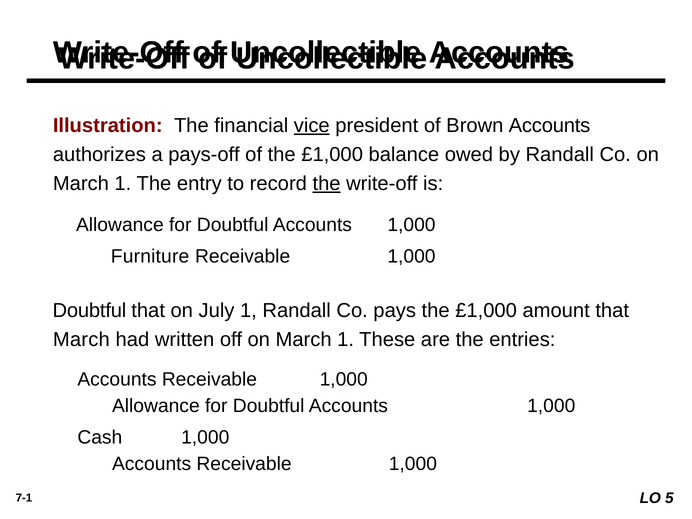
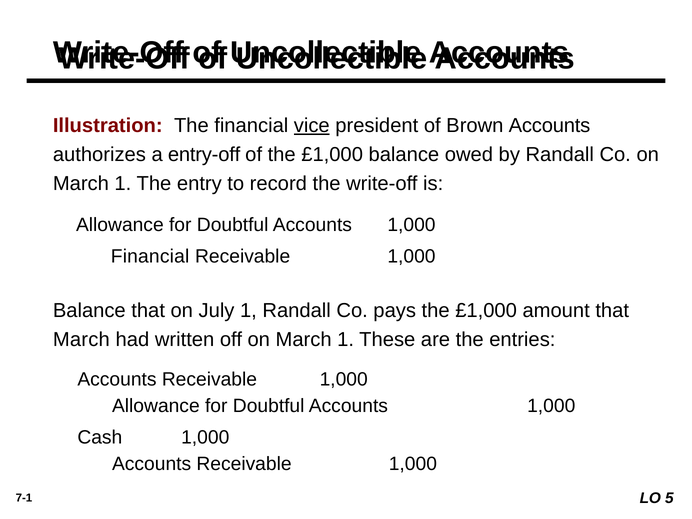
pays-off: pays-off -> entry-off (204, 155)
the underline: present -> none (327, 184)
Furniture: Furniture -> Financial (150, 256)
Doubtful: Doubtful -> Balance (89, 311)
